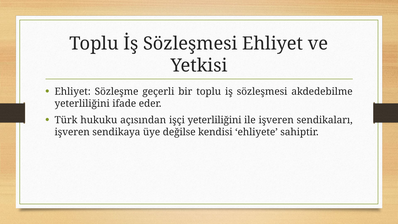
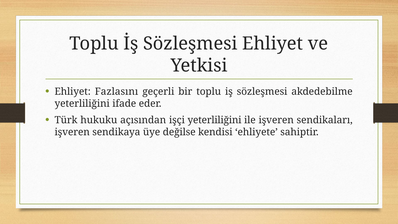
Sözleşme: Sözleşme -> Fazlasını (117, 92)
